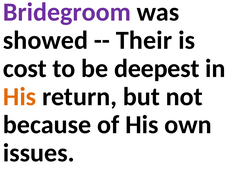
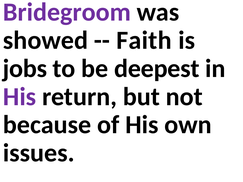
Their: Their -> Faith (144, 40)
cost: cost -> jobs (25, 69)
His colour: orange -> purple (20, 97)
